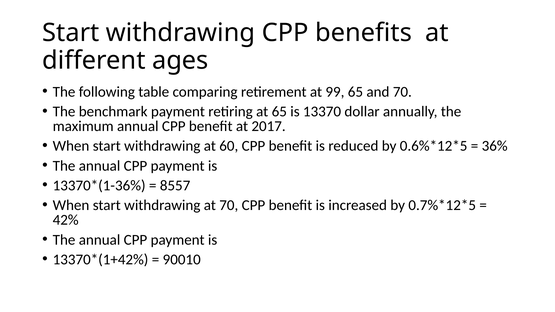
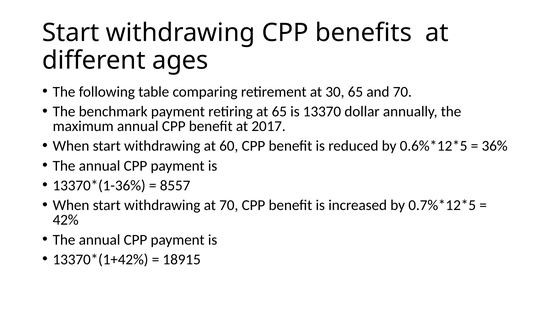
99: 99 -> 30 (335, 92)
90010: 90010 -> 18915 (182, 260)
